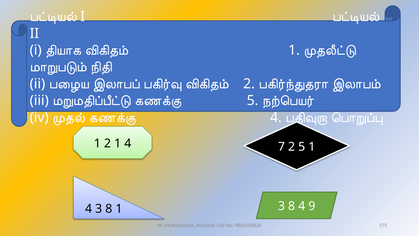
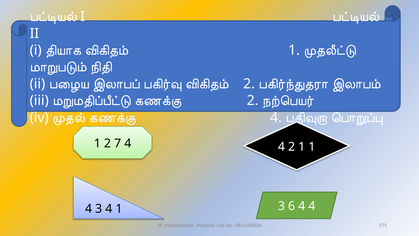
5: 5 -> 2 (253, 100)
2 1: 1 -> 7 (118, 143)
7: 7 -> 4 (281, 147)
2 5: 5 -> 1 (302, 147)
4 3 8: 8 -> 4 (109, 209)
1 3 8: 8 -> 6 (292, 206)
9: 9 -> 4 (312, 206)
